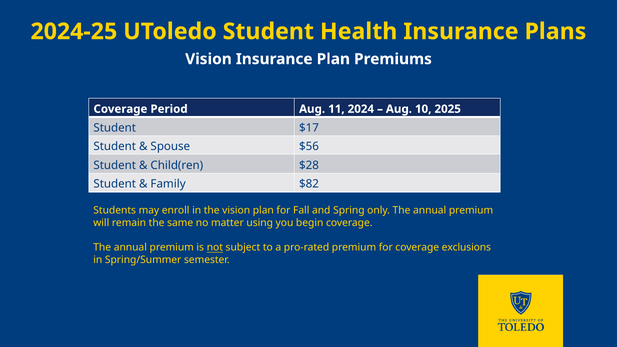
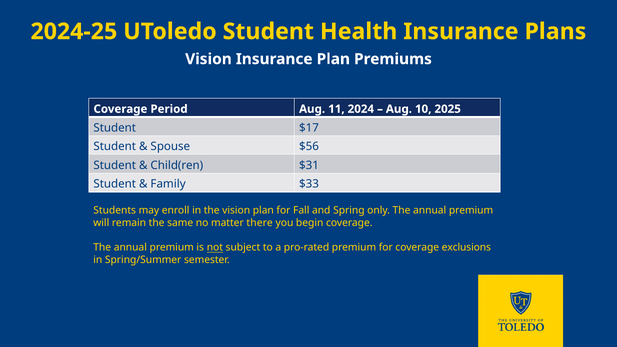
$28: $28 -> $31 (309, 165)
$82: $82 -> $33 (309, 184)
using: using -> there (260, 223)
